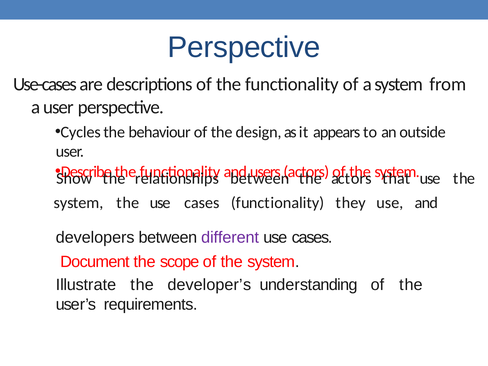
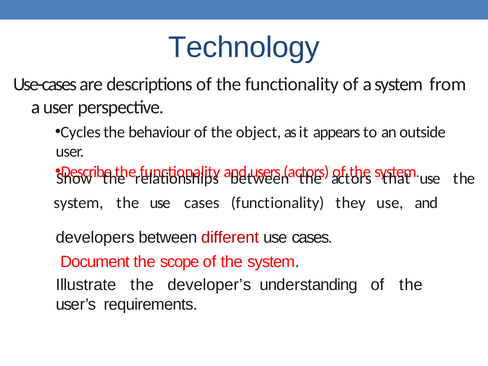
Perspective: Perspective -> Technology (244, 47)
design: design -> object (258, 132)
different colour: purple -> red (230, 238)
